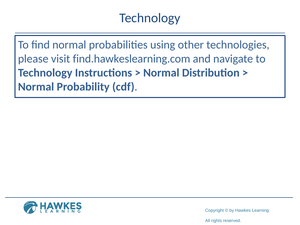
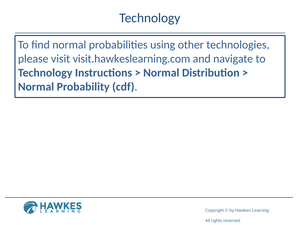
find.hawkeslearning.com: find.hawkeslearning.com -> visit.hawkeslearning.com (132, 59)
